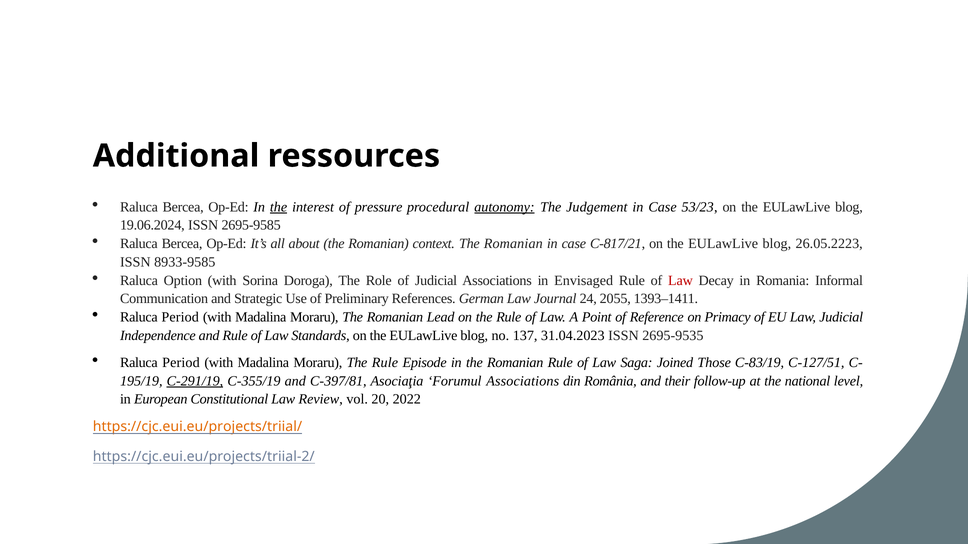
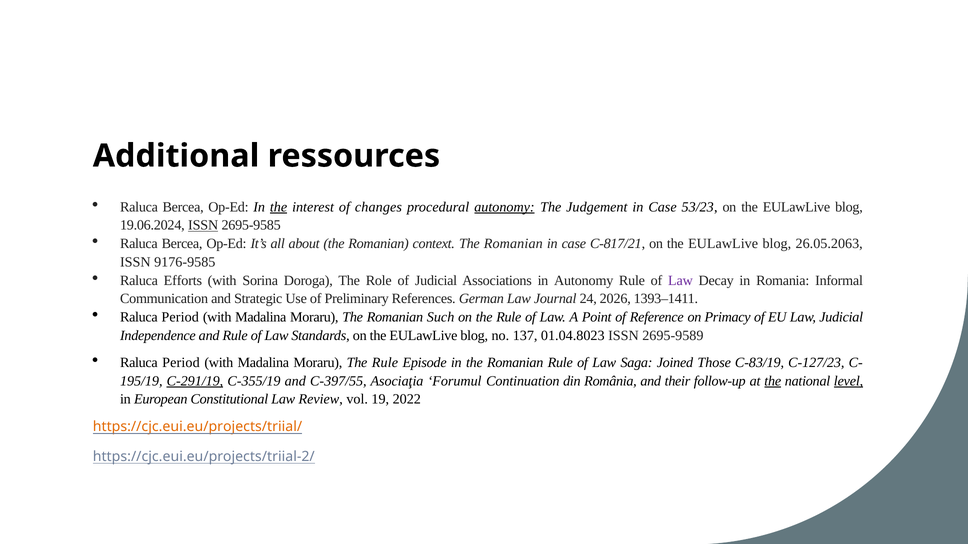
pressure: pressure -> changes (378, 207)
ISSN underline: none -> present (203, 225)
26.05.2223: 26.05.2223 -> 26.05.2063 (829, 244)
8933-9585: 8933-9585 -> 9176-9585 (185, 262)
Option: Option -> Efforts (183, 281)
in Envisaged: Envisaged -> Autonomy (584, 281)
Law colour: red -> purple (680, 281)
2055: 2055 -> 2026 (615, 299)
Lead: Lead -> Such (441, 317)
31.04.2023: 31.04.2023 -> 01.04.8023 (573, 336)
2695-9535: 2695-9535 -> 2695-9589 (673, 336)
C-127/51: C-127/51 -> C-127/23 (816, 363)
C-397/81: C-397/81 -> C-397/55 (338, 381)
Forumul Associations: Associations -> Continuation (523, 381)
the underline: none -> present (773, 381)
level underline: none -> present (849, 381)
20: 20 -> 19 (380, 400)
